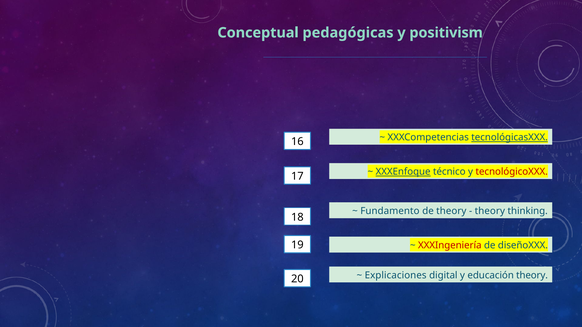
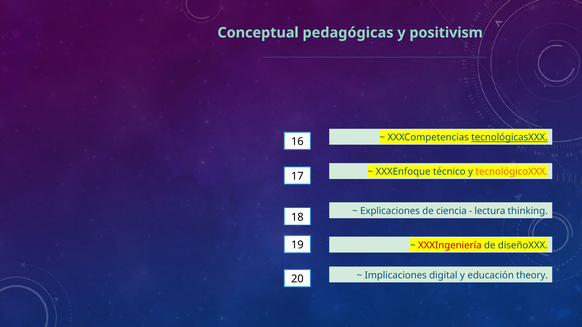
XXXEnfoque underline: present -> none (403, 172)
tecnológicoXXX colour: red -> orange (512, 172)
Fundamento: Fundamento -> Explicaciones (390, 211)
de theory: theory -> ciencia (451, 211)
theory: theory -> lectura (490, 211)
Explicaciones: Explicaciones -> Implicaciones (396, 275)
